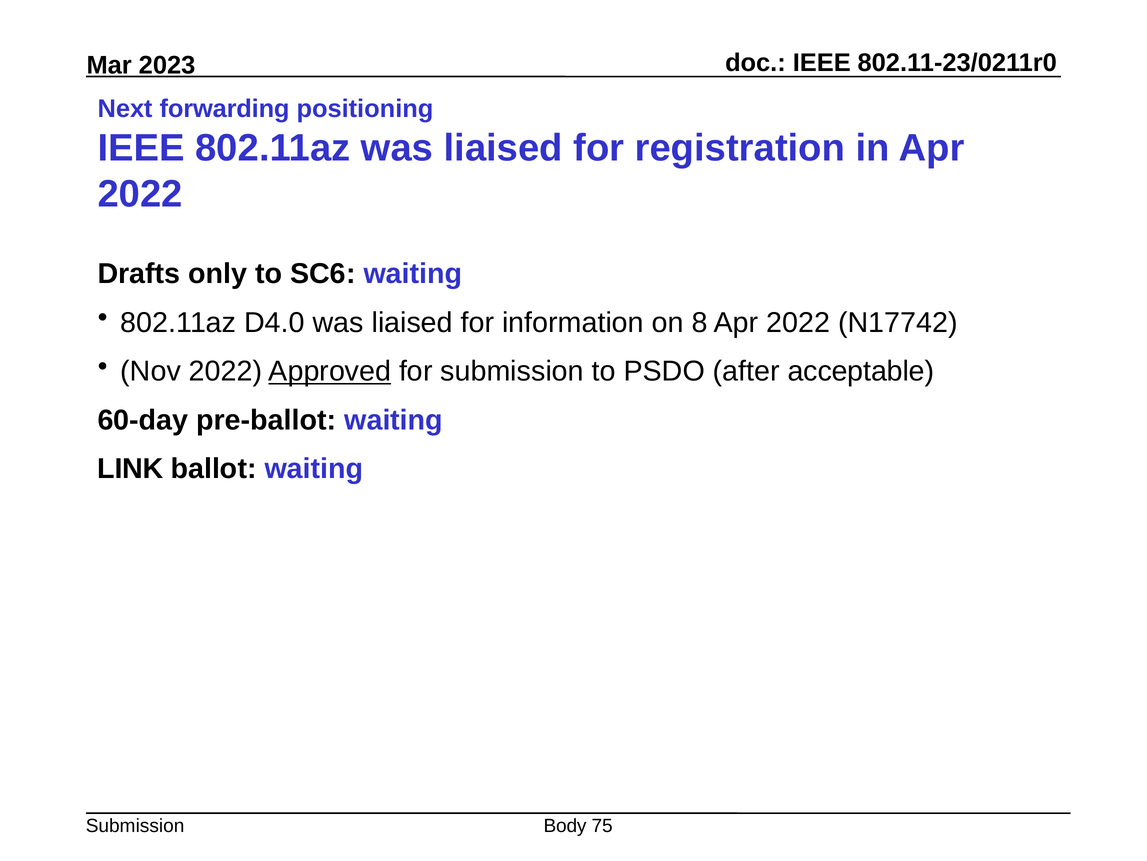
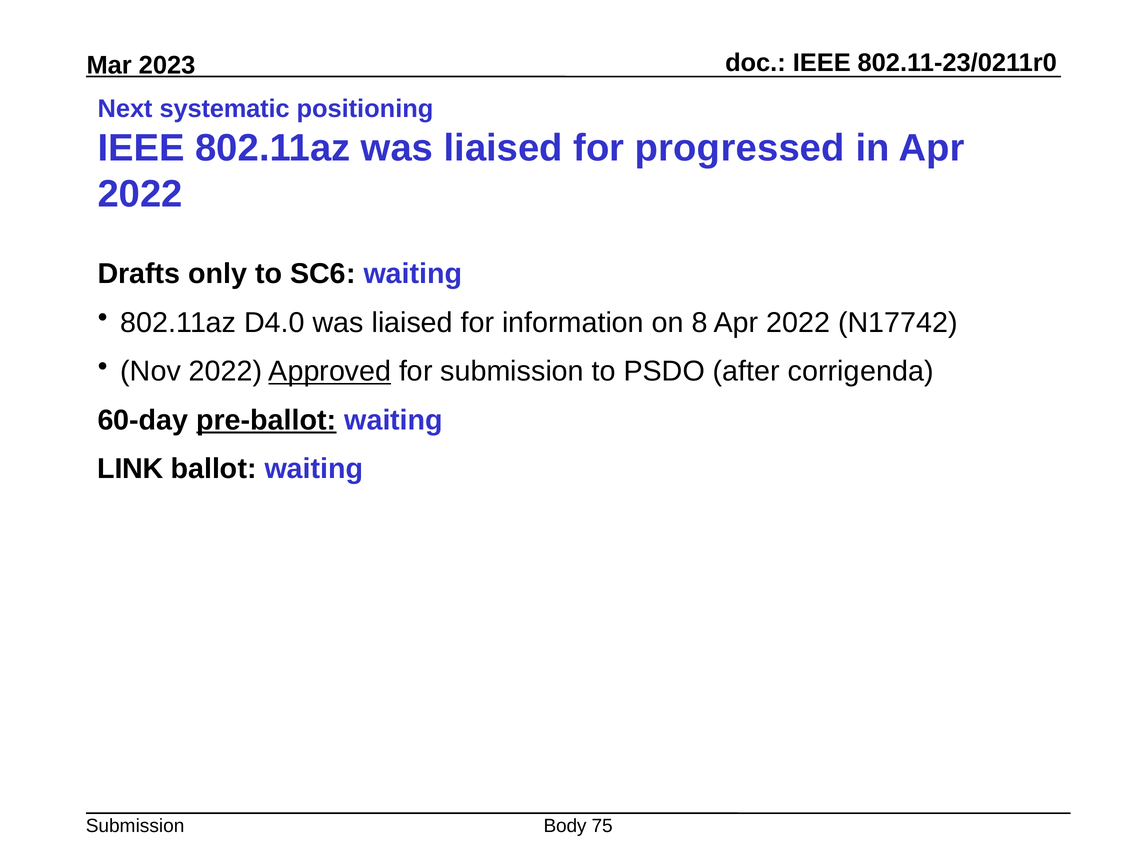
forwarding: forwarding -> systematic (225, 109)
registration: registration -> progressed (740, 148)
acceptable: acceptable -> corrigenda (861, 371)
pre-ballot underline: none -> present (266, 420)
